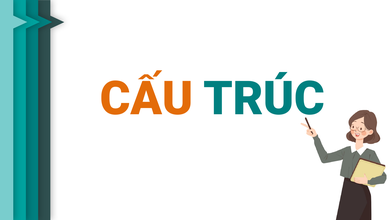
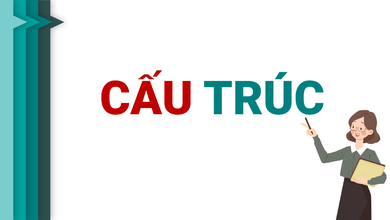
CẤU colour: orange -> red (147, 99)
